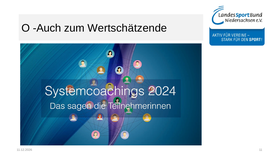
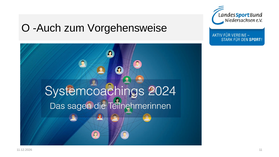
Wertschätzende: Wertschätzende -> Vorgehensweise (127, 28)
